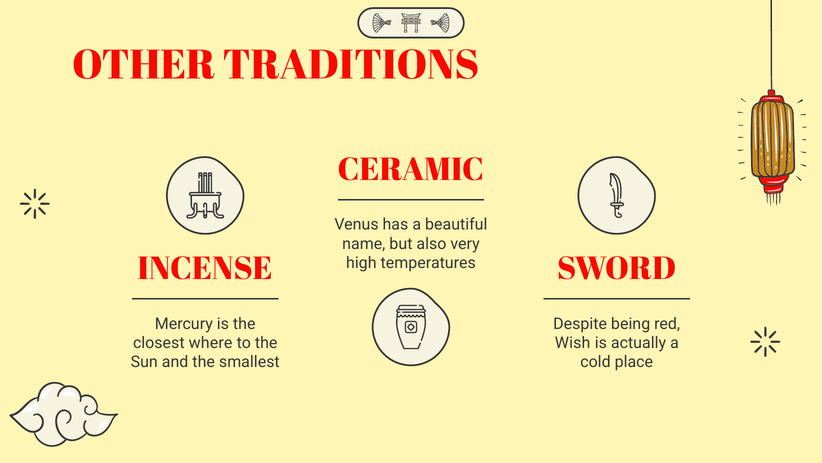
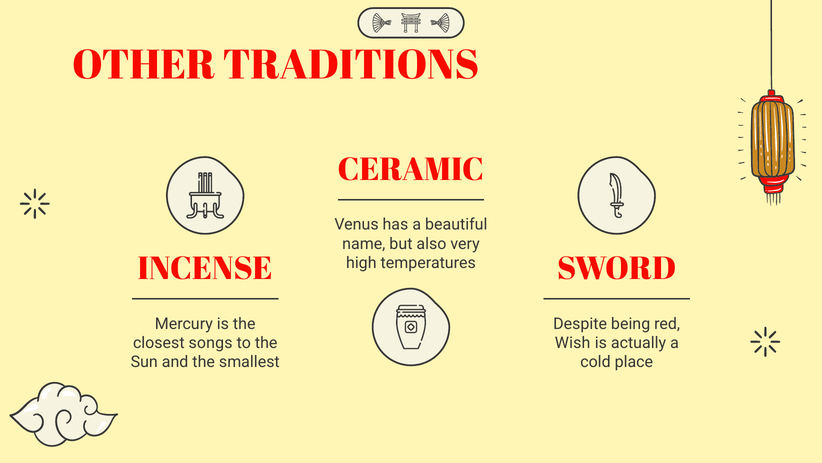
where: where -> songs (211, 343)
